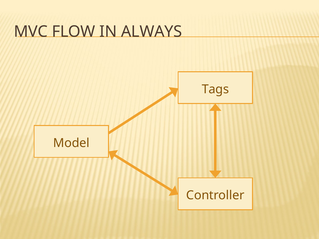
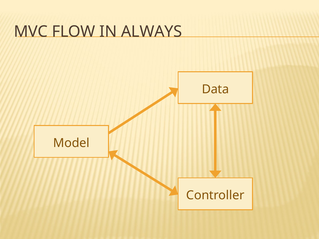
Tags: Tags -> Data (215, 89)
